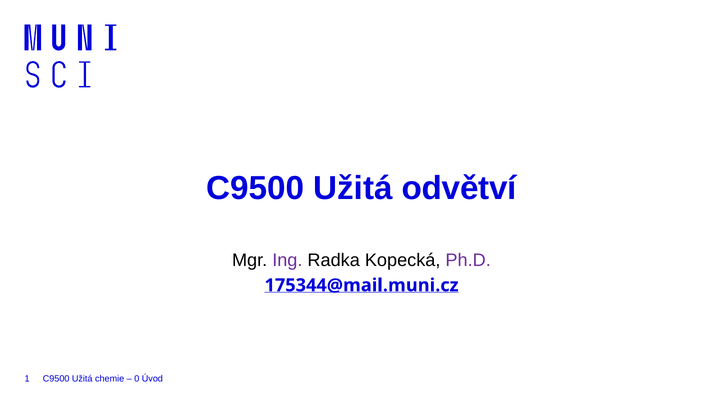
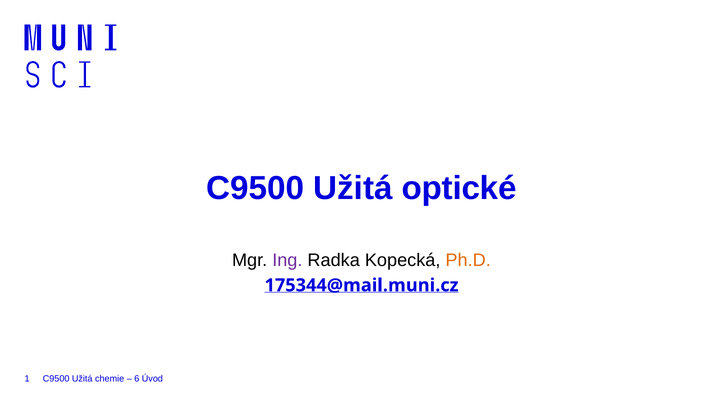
odvětví: odvětví -> optické (459, 188)
Ph.D colour: purple -> orange (468, 260)
0: 0 -> 6 (137, 378)
